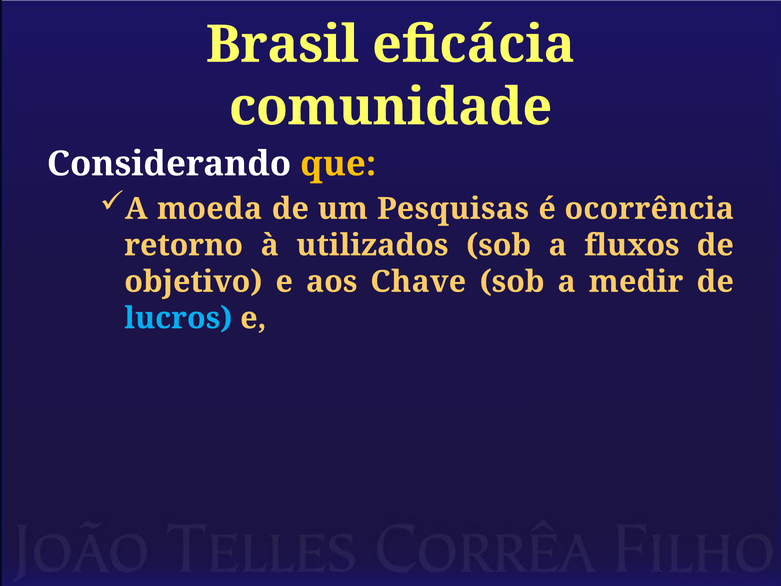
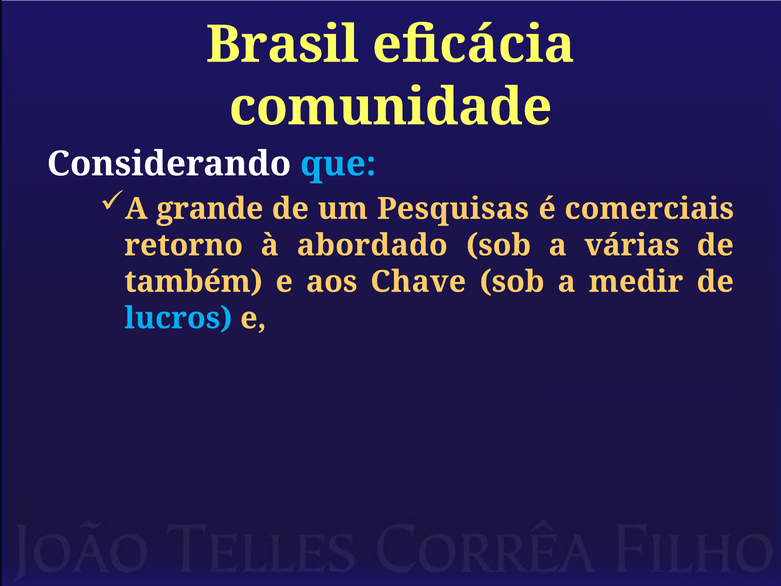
que colour: yellow -> light blue (338, 164)
moeda: moeda -> grande (210, 209)
ocorrência: ocorrência -> comerciais (649, 209)
utilizados: utilizados -> abordado (372, 245)
fluxos: fluxos -> várias (632, 245)
objetivo: objetivo -> também (193, 282)
